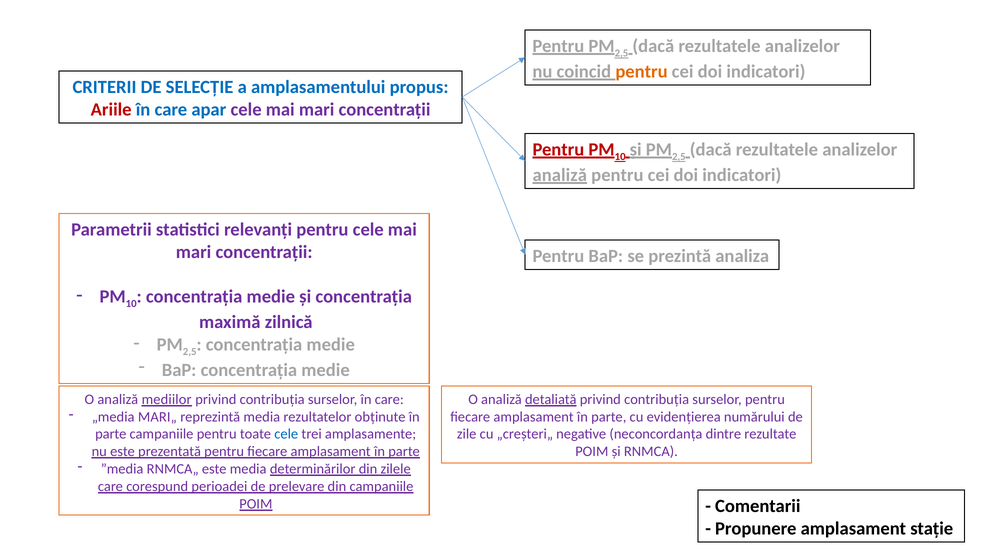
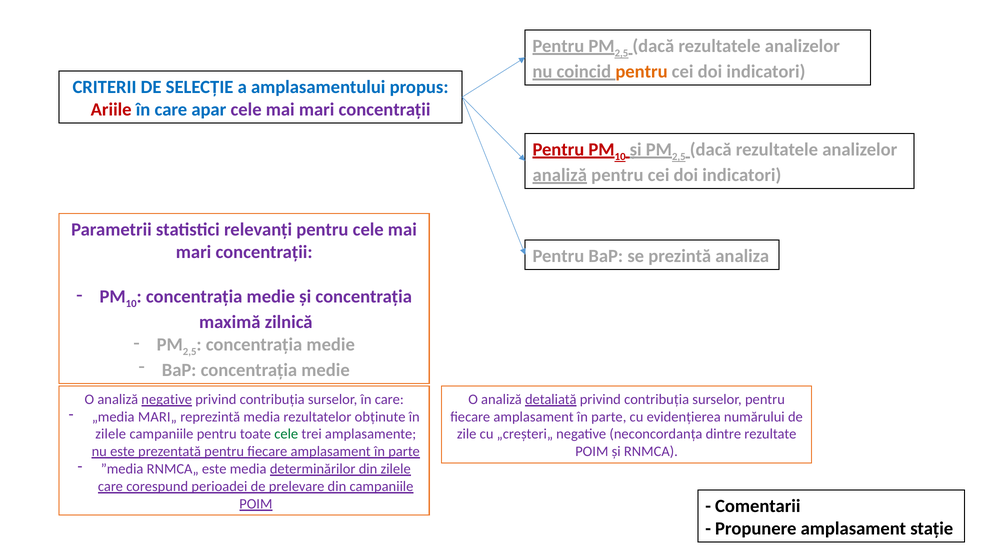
analiză mediilor: mediilor -> negative (167, 399)
parte: parte -> zilele (111, 434)
cele colour: blue -> green (286, 434)
